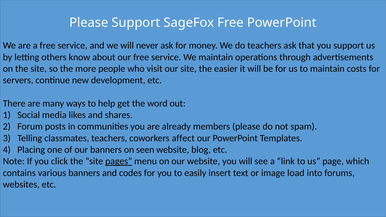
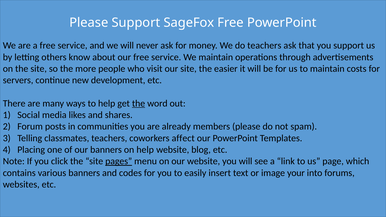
the underline: none -> present (139, 103)
on seen: seen -> help (145, 150)
load: load -> your (296, 173)
